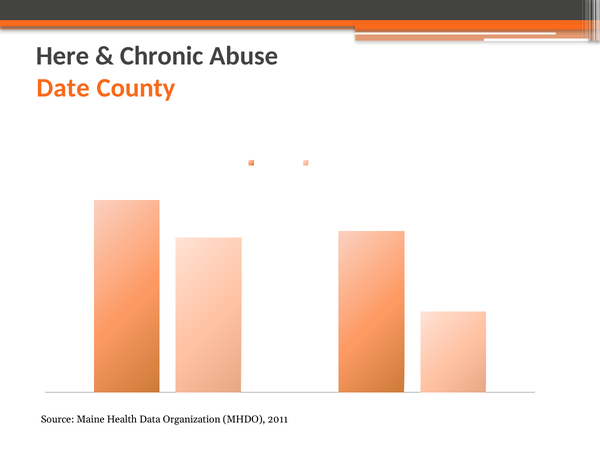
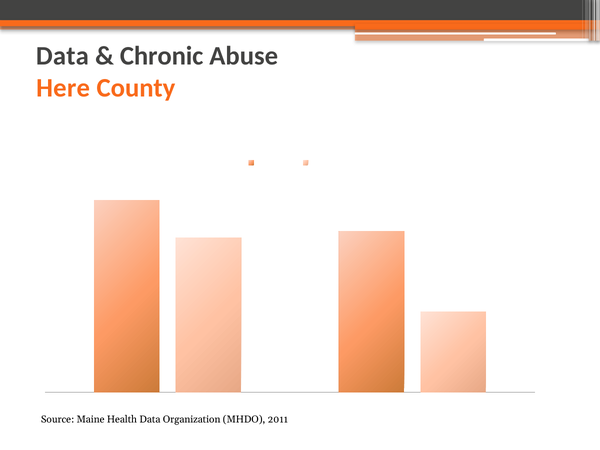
Here: Here -> Data (62, 56)
Date: Date -> Here (63, 88)
